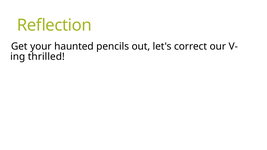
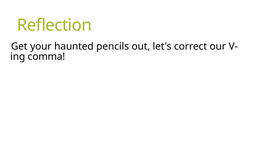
thrilled: thrilled -> comma (46, 57)
